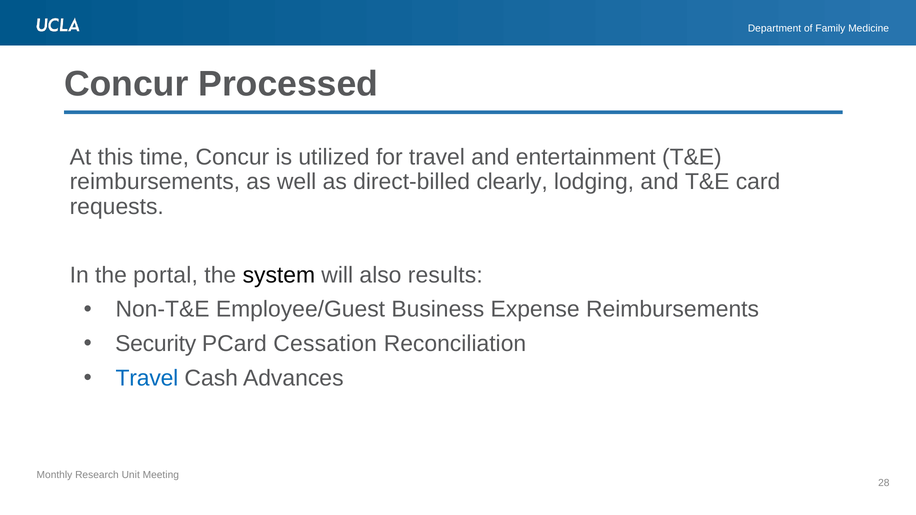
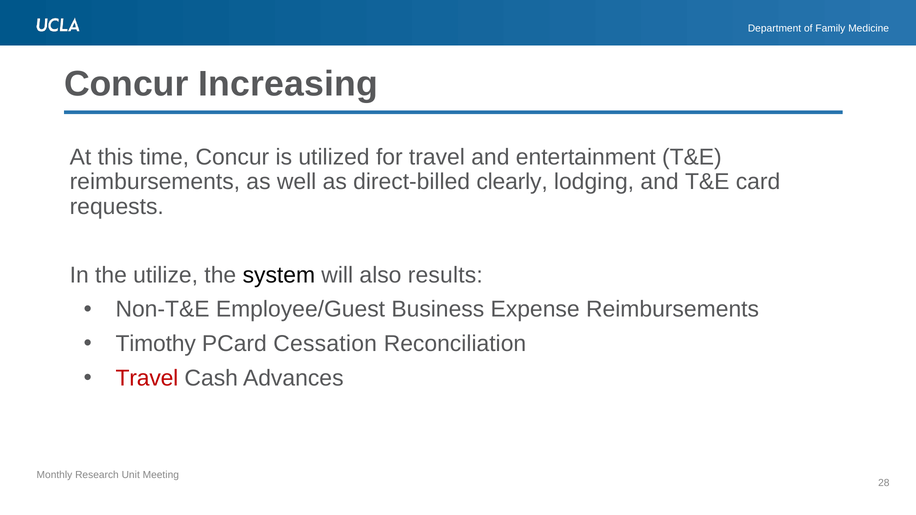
Processed: Processed -> Increasing (288, 84)
portal: portal -> utilize (166, 275)
Security: Security -> Timothy (156, 344)
Travel colour: blue -> red (147, 378)
